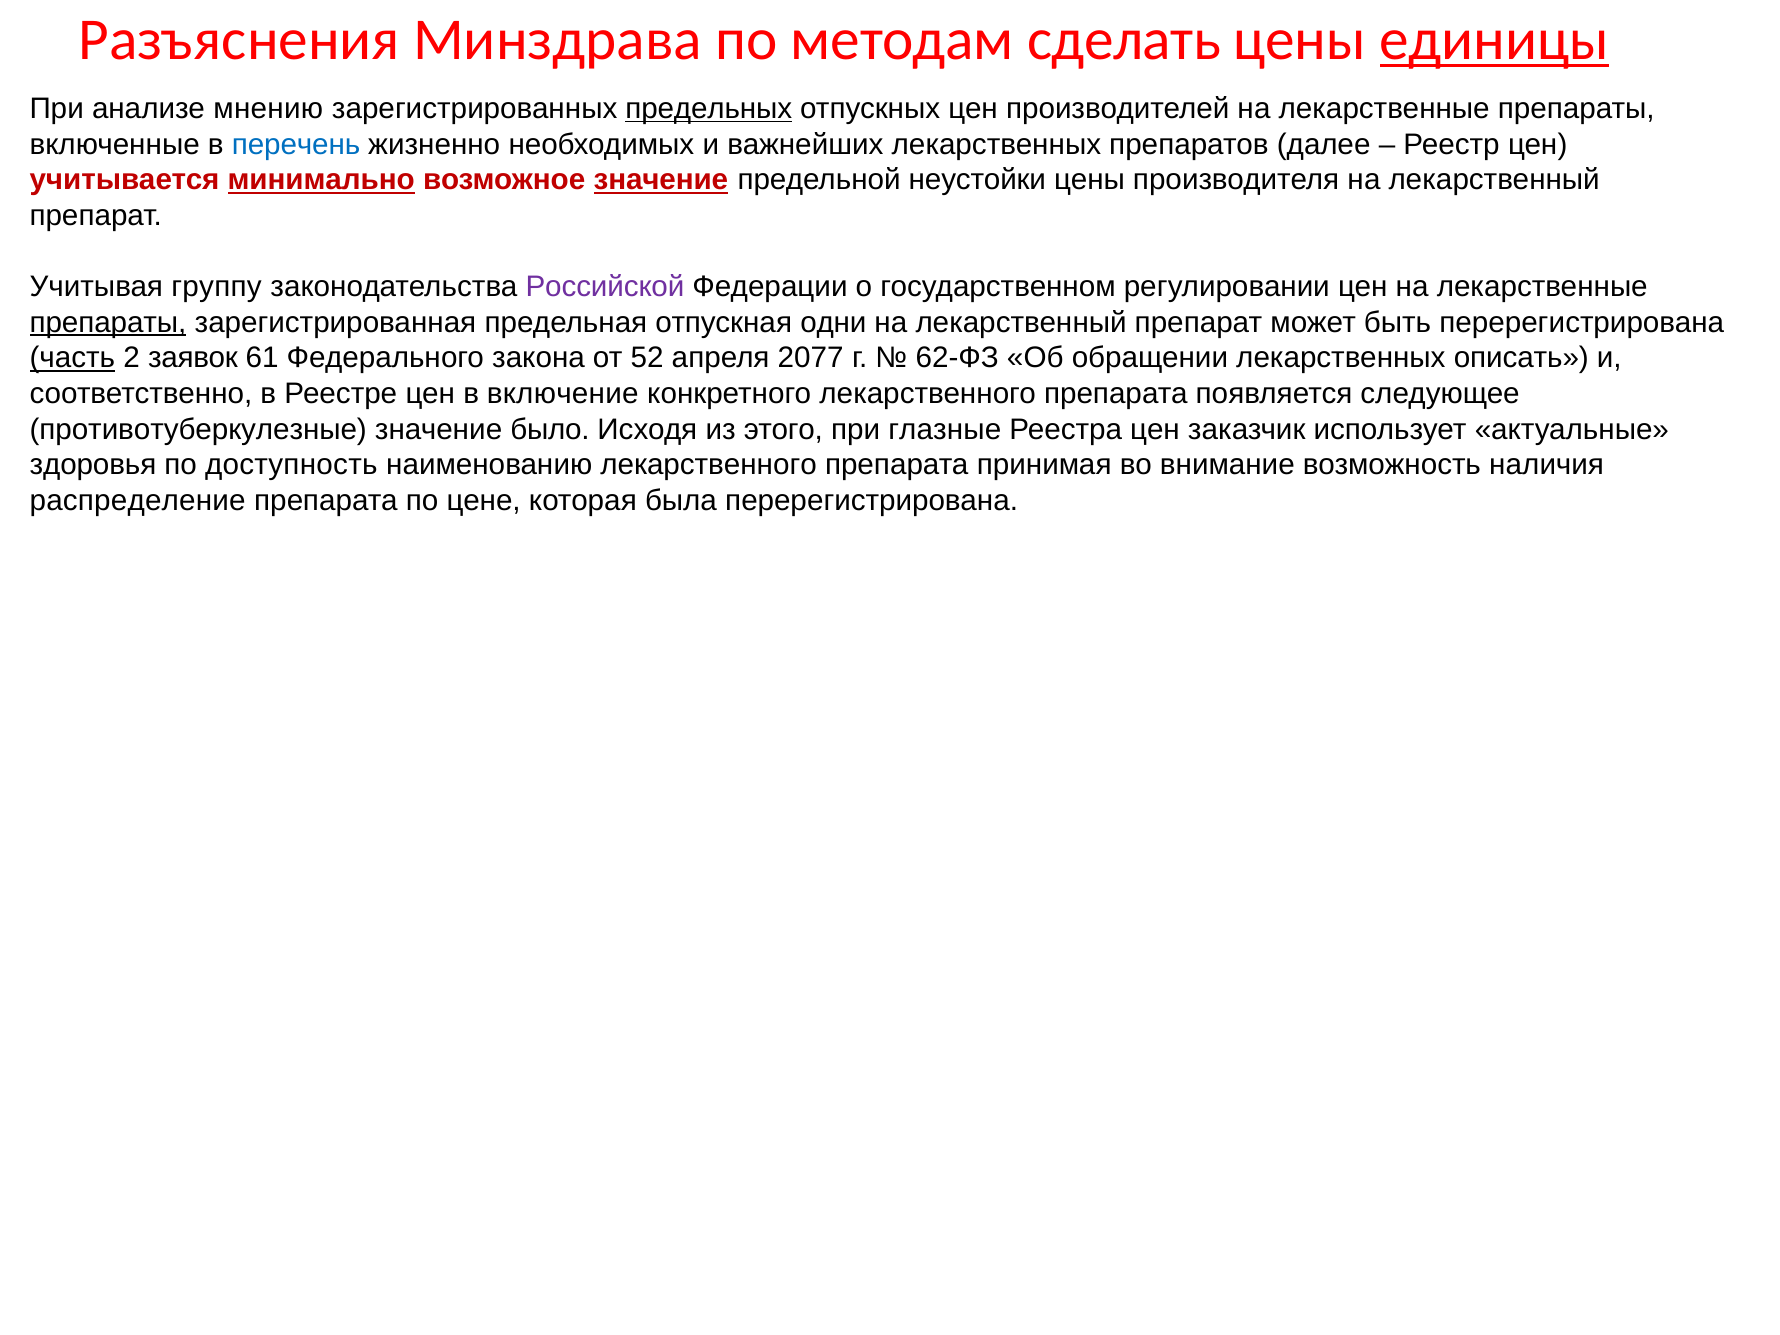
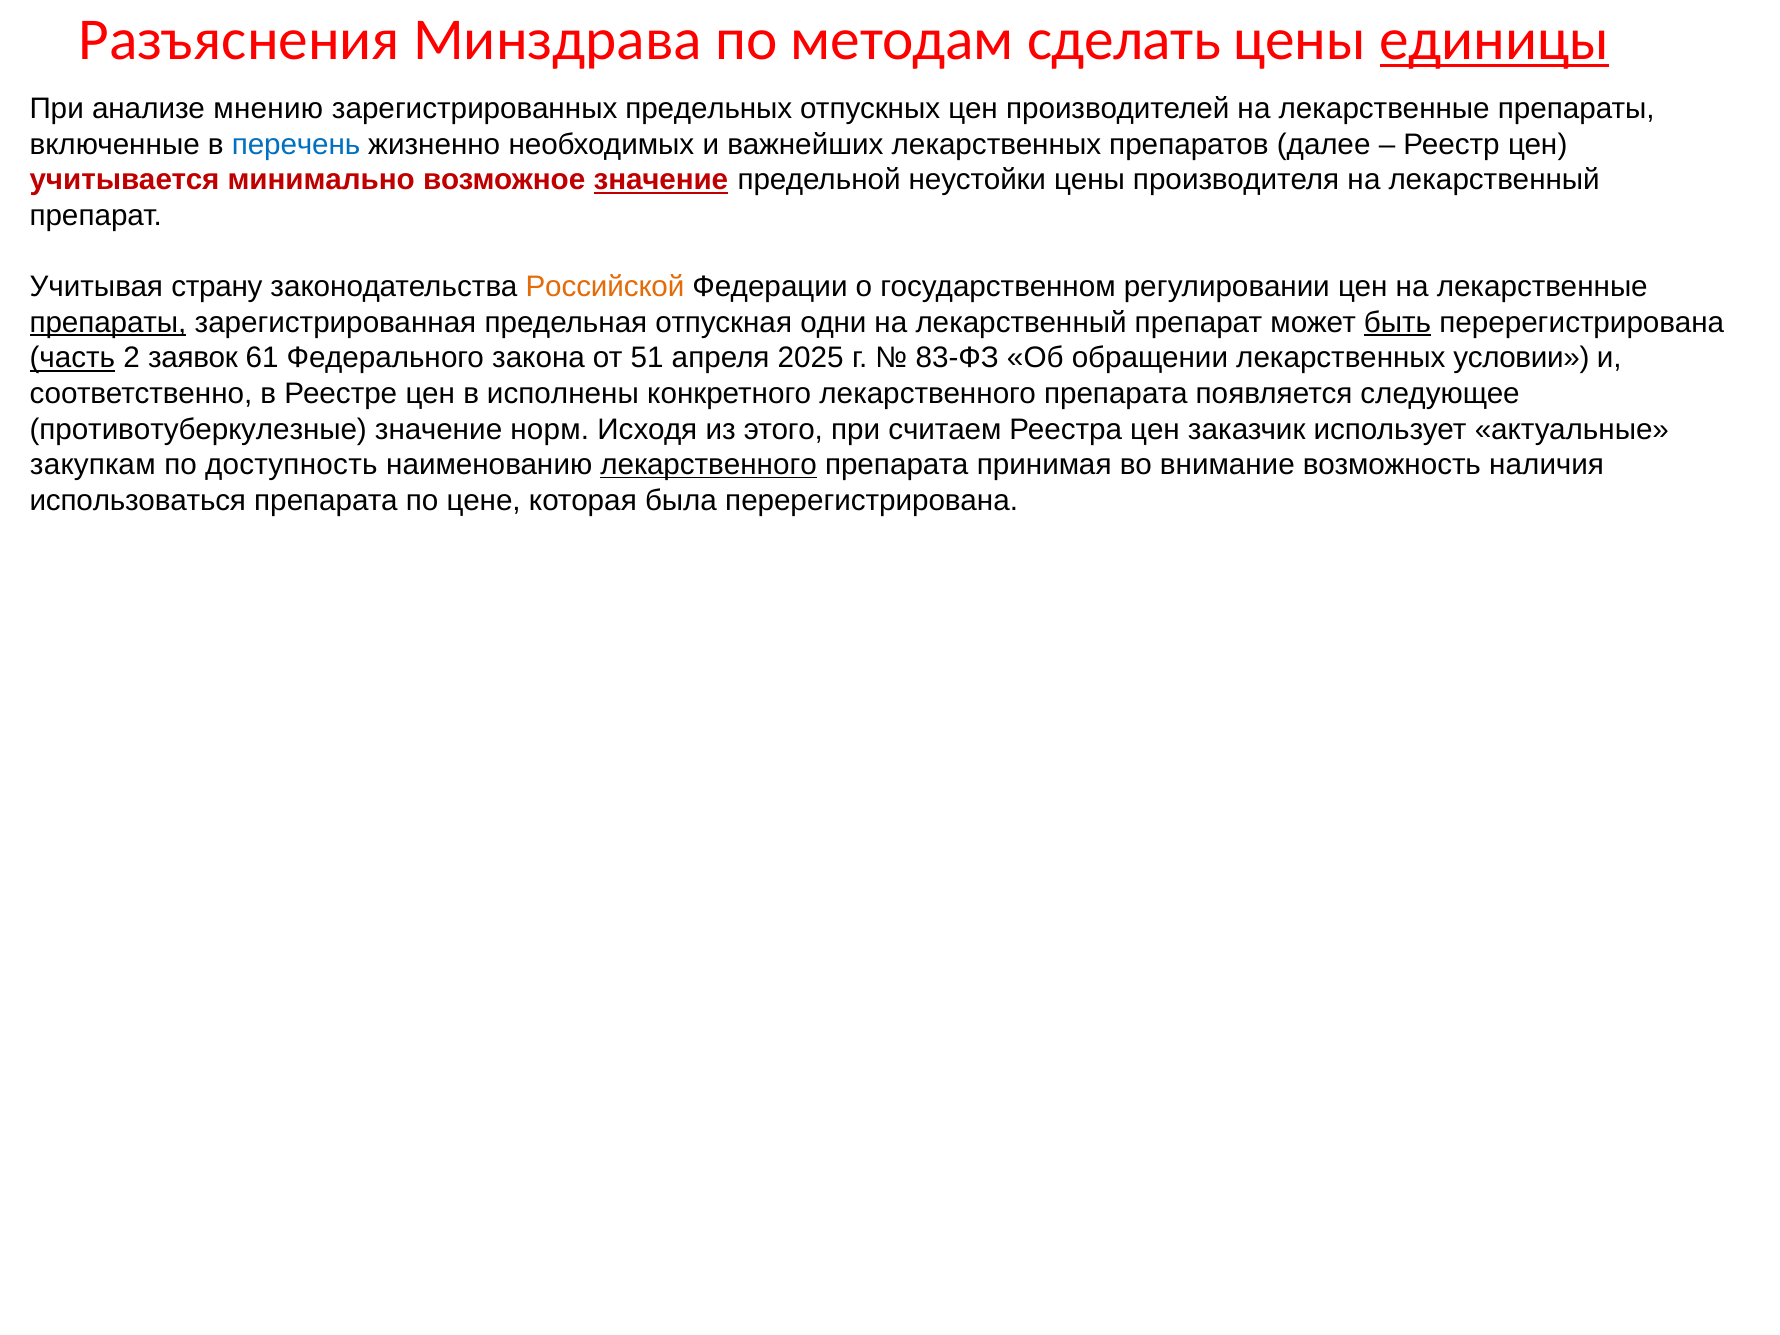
предельных underline: present -> none (709, 109)
минимально underline: present -> none (321, 180)
группу: группу -> страну (217, 287)
Российской colour: purple -> orange (605, 287)
быть underline: none -> present (1398, 322)
52: 52 -> 51 (647, 358)
2077: 2077 -> 2025 (811, 358)
62-ФЗ: 62-ФЗ -> 83-ФЗ (957, 358)
описать: описать -> условии (1521, 358)
включение: включение -> исполнены (563, 394)
было: было -> норм (550, 429)
глазные: глазные -> считаем (945, 429)
здоровья: здоровья -> закупкам (93, 465)
лекарственного underline: none -> present (709, 465)
распределение: распределение -> использоваться (138, 500)
